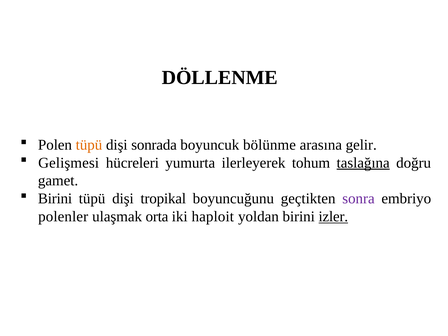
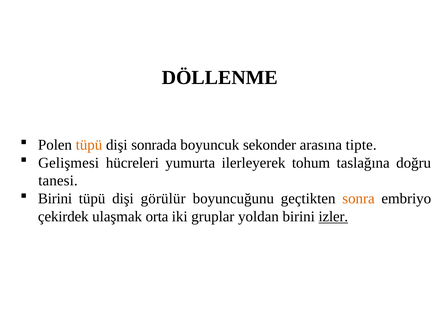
bölünme: bölünme -> sekonder (270, 145)
gelir: gelir -> tipte (361, 145)
taslağına underline: present -> none (363, 163)
gamet: gamet -> tanesi (58, 181)
tropikal: tropikal -> görülür (163, 199)
sonra colour: purple -> orange (358, 199)
polenler: polenler -> çekirdek (63, 217)
haploit: haploit -> gruplar (213, 217)
